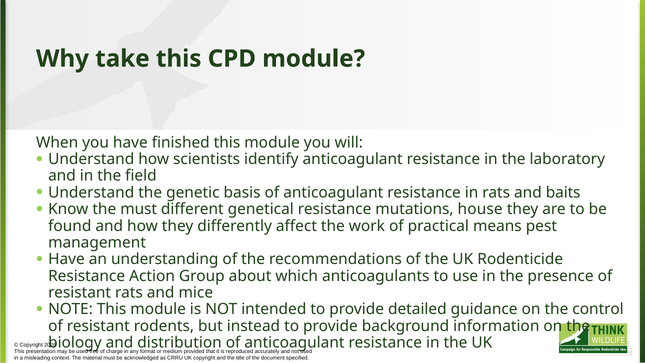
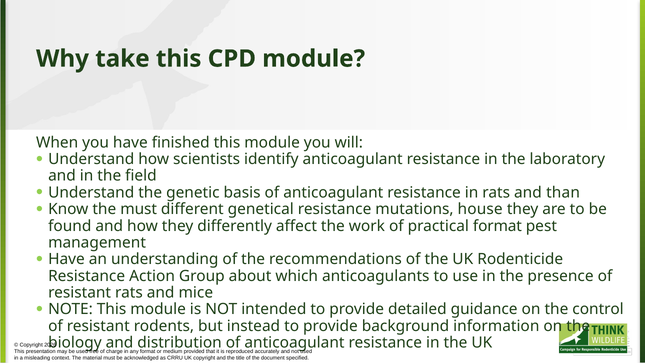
baits: baits -> than (563, 192)
practical means: means -> format (497, 226)
